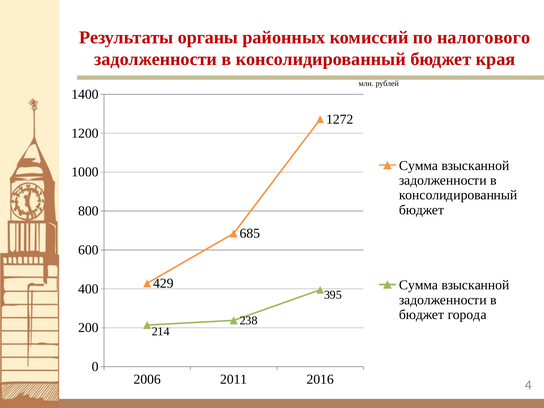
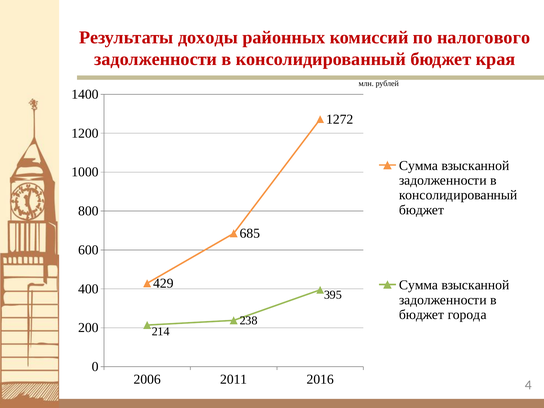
органы: органы -> доходы (208, 37)
